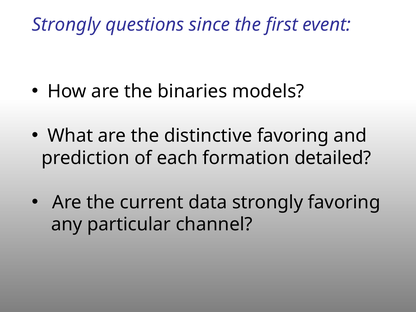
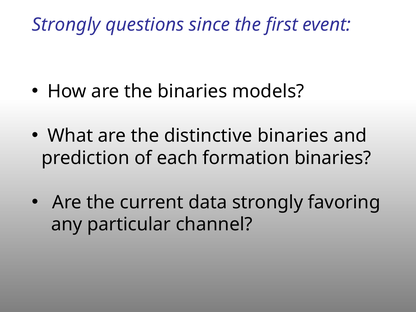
distinctive favoring: favoring -> binaries (293, 136)
formation detailed: detailed -> binaries (333, 158)
